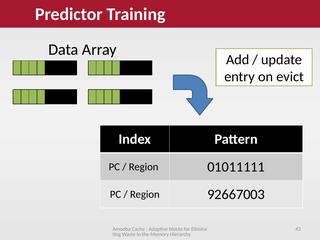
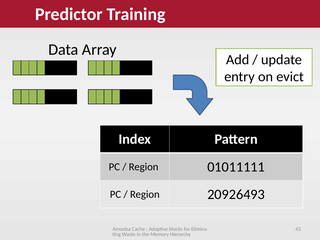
92667003: 92667003 -> 20926493 (236, 194)
